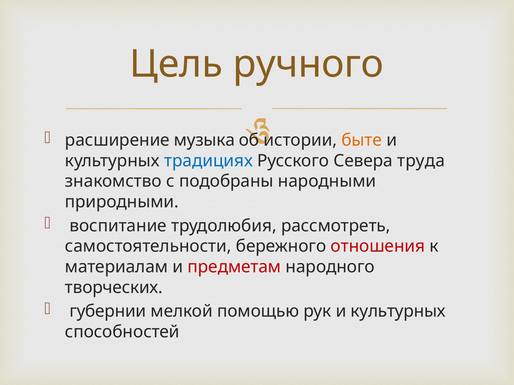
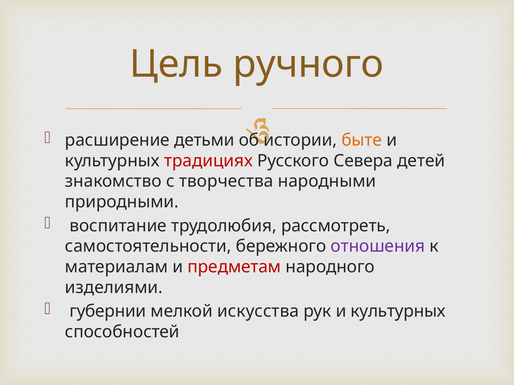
музыка: музыка -> детьми (204, 140)
традициях colour: blue -> red (208, 161)
труда: труда -> детей (421, 161)
подобраны: подобраны -> творчества (226, 182)
отношения colour: red -> purple (378, 247)
творческих: творческих -> изделиями (114, 288)
помощью: помощью -> искусства (258, 312)
